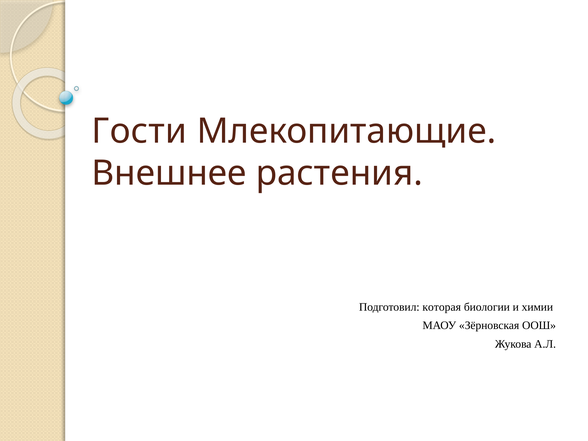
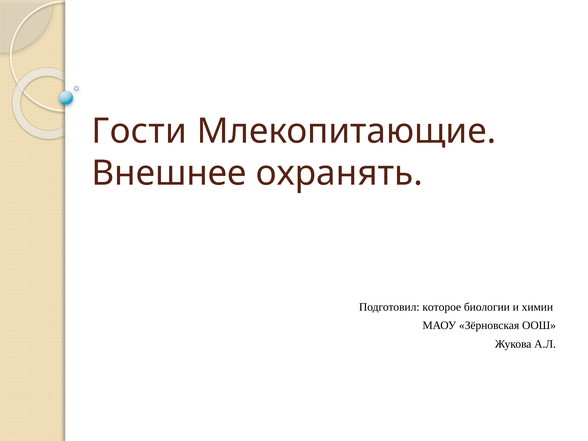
растения: растения -> охранять (339, 173)
которая: которая -> которое (442, 307)
